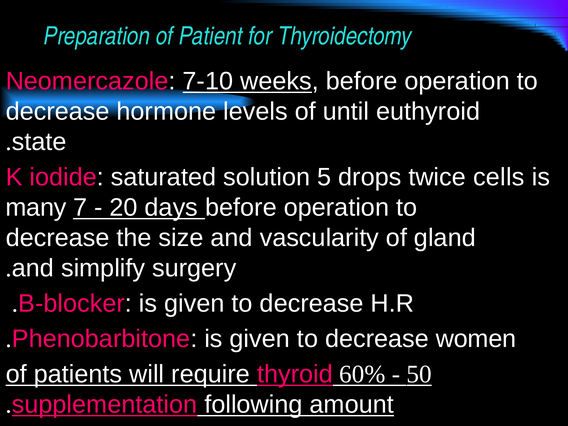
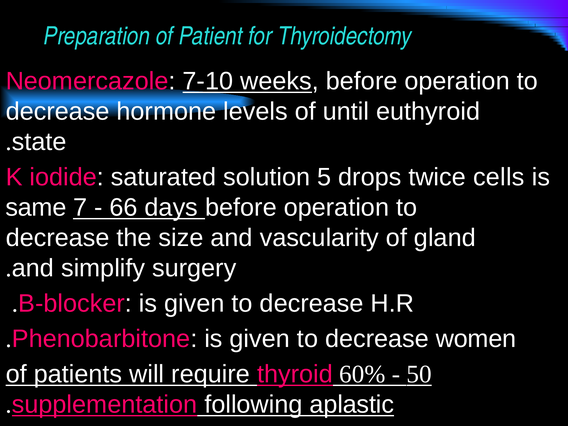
many: many -> same (36, 208)
20: 20 -> 66 (124, 208)
amount: amount -> aplastic (352, 405)
